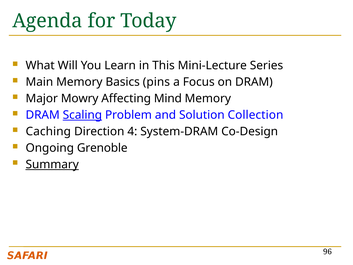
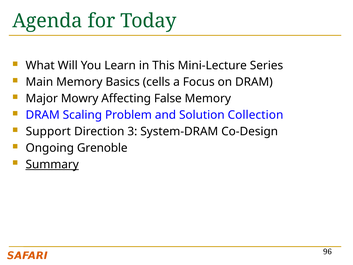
pins: pins -> cells (156, 82)
Mind: Mind -> False (168, 98)
Scaling underline: present -> none (82, 115)
Caching: Caching -> Support (48, 131)
4: 4 -> 3 (132, 131)
